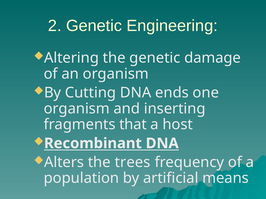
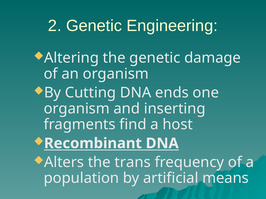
that: that -> find (133, 125)
trees: trees -> trans (133, 163)
